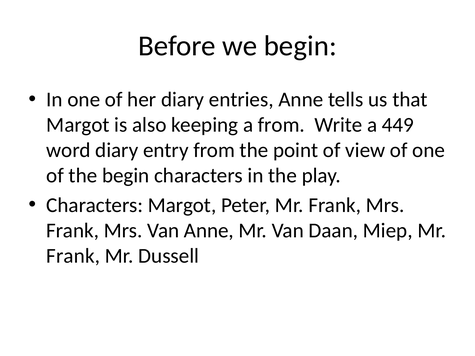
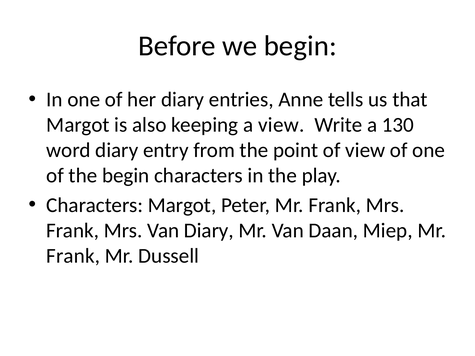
a from: from -> view (281, 125)
449: 449 -> 130 (398, 125)
Van Anne: Anne -> Diary (209, 231)
